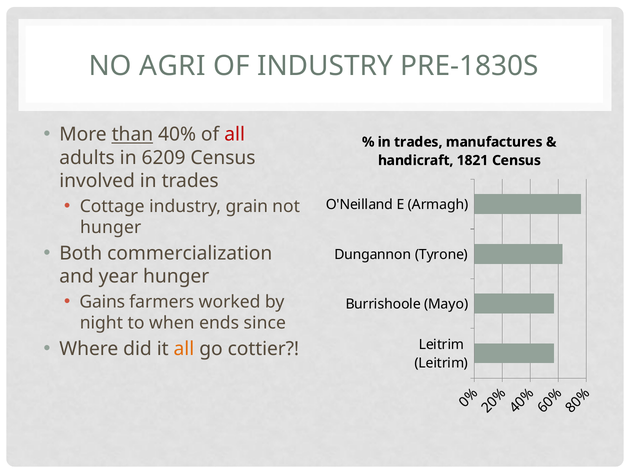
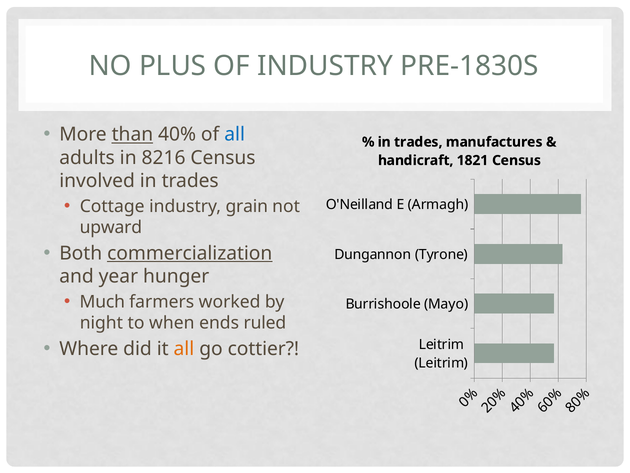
AGRI: AGRI -> PLUS (173, 66)
all colour: red -> blue (235, 134)
6209: 6209 -> 8216 (164, 158)
hunger: hunger -> upward (111, 227)
commercialization underline: none -> present (190, 253)
Gains: Gains -> Much (102, 302)
since: since -> ruled (265, 323)
